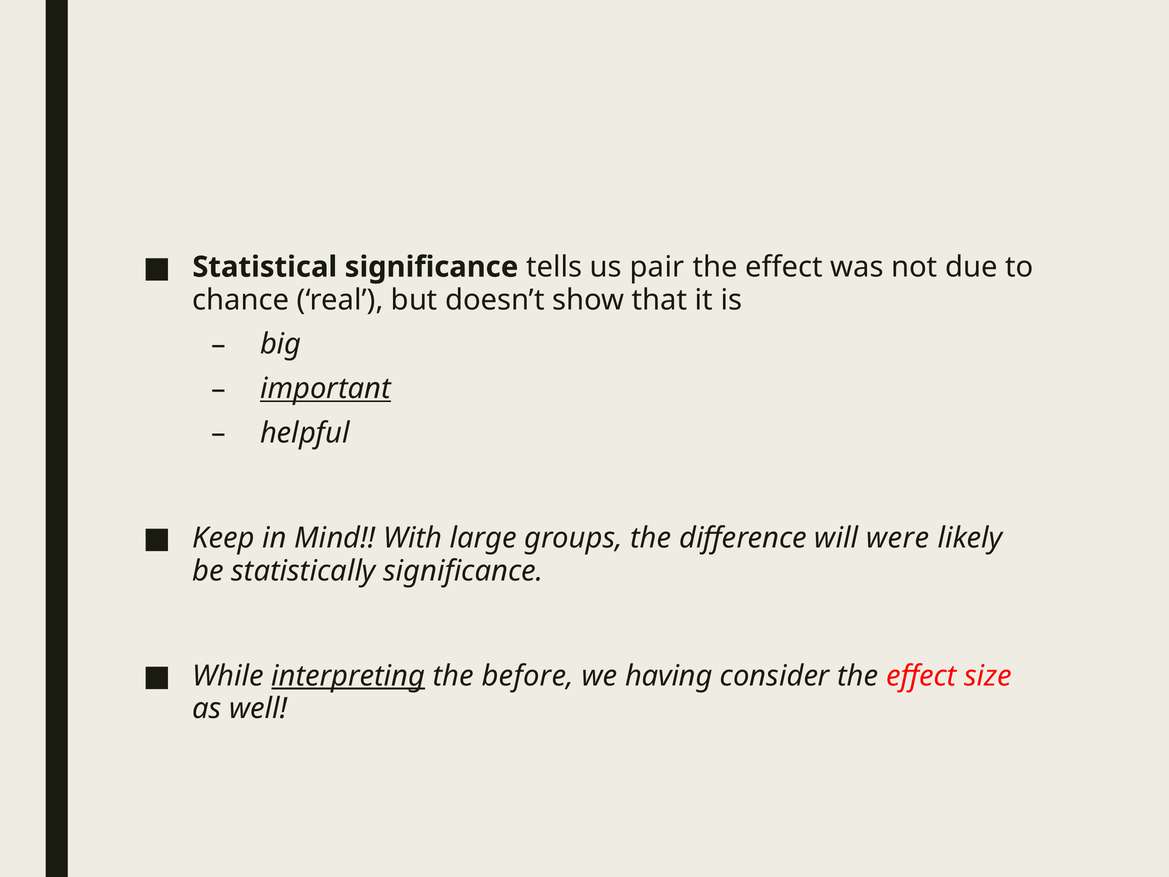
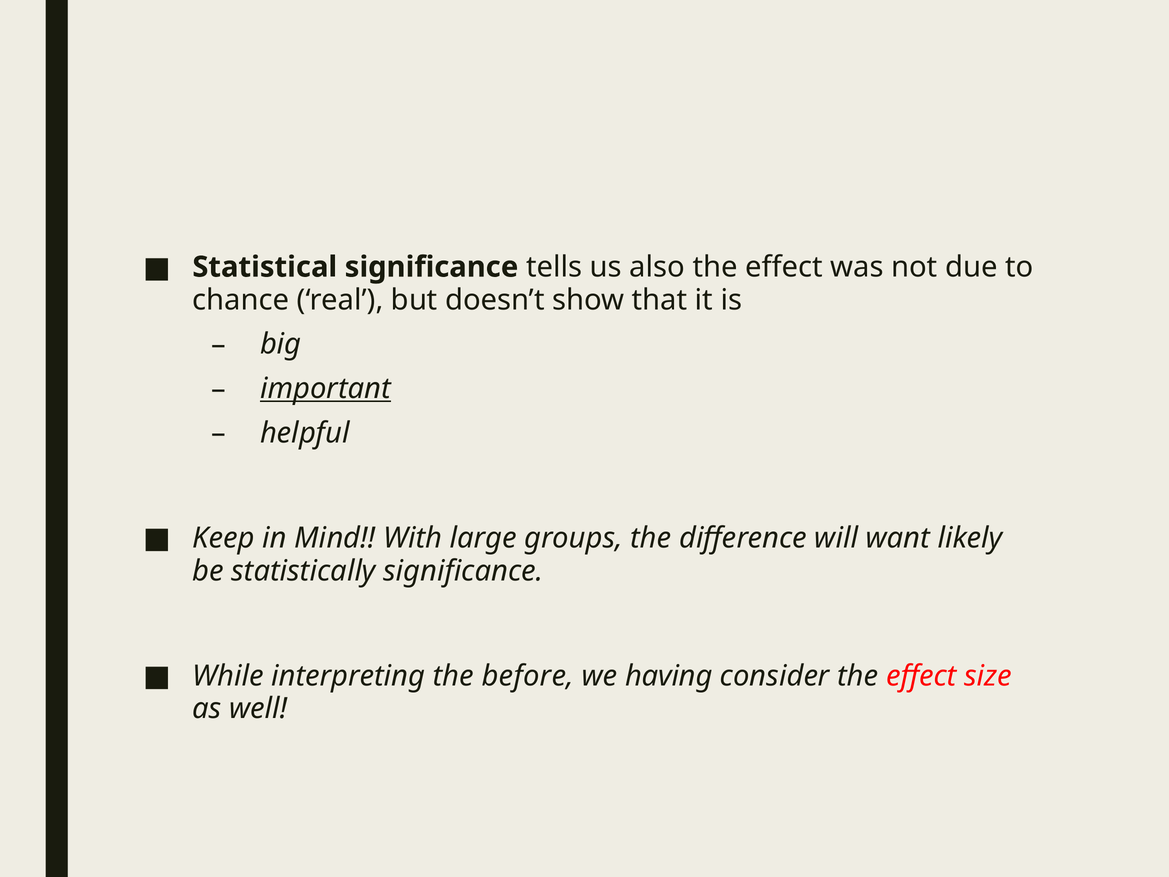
pair: pair -> also (657, 267)
were: were -> want (898, 538)
interpreting underline: present -> none (348, 676)
